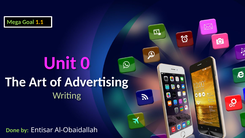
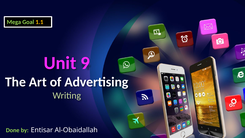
0: 0 -> 9 (85, 63)
